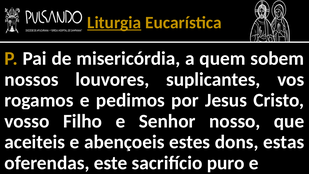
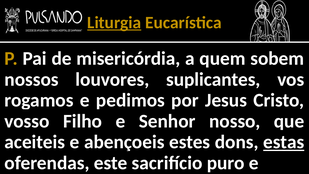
estas underline: none -> present (284, 142)
